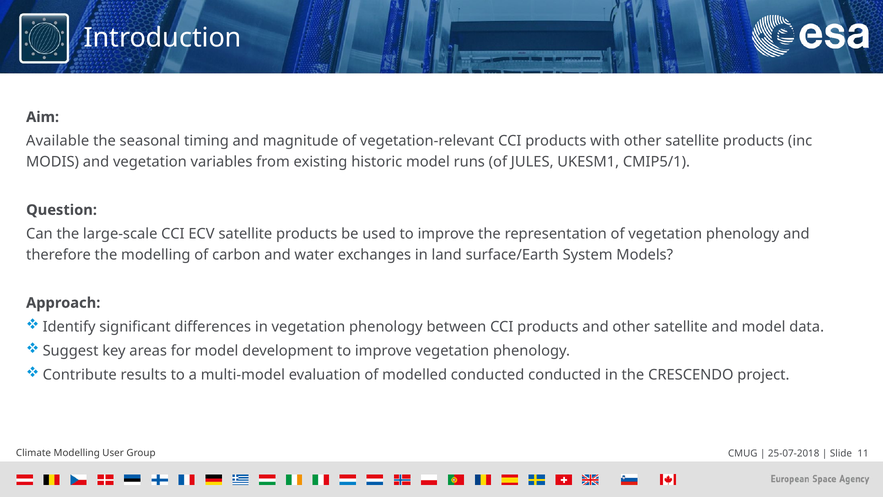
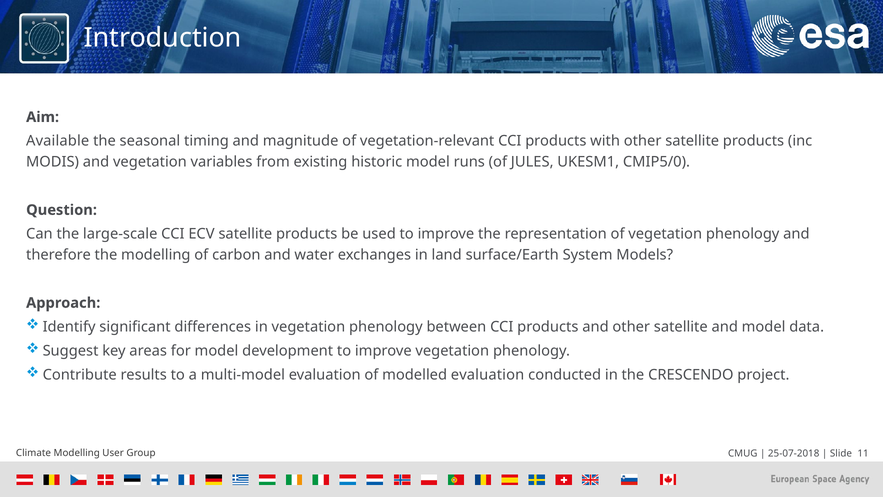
CMIP5/1: CMIP5/1 -> CMIP5/0 (656, 162)
modelled conducted: conducted -> evaluation (488, 375)
